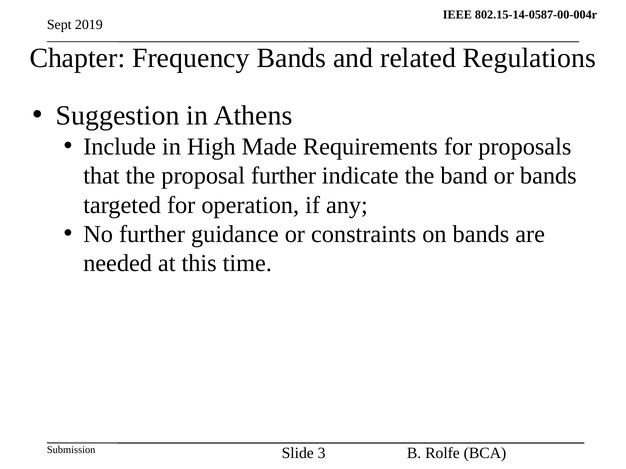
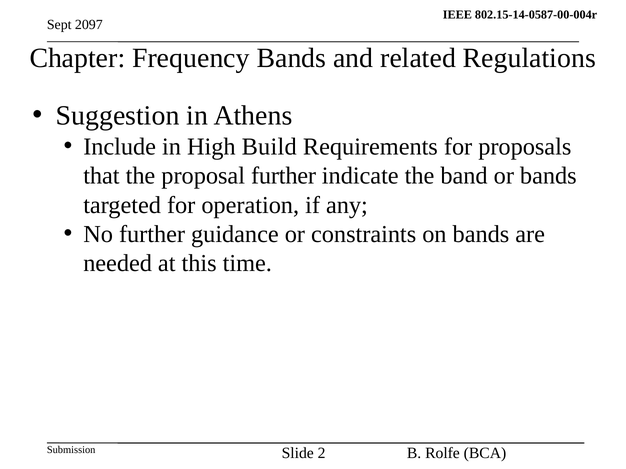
2019: 2019 -> 2097 (89, 25)
Made: Made -> Build (269, 147)
3: 3 -> 2 (322, 454)
